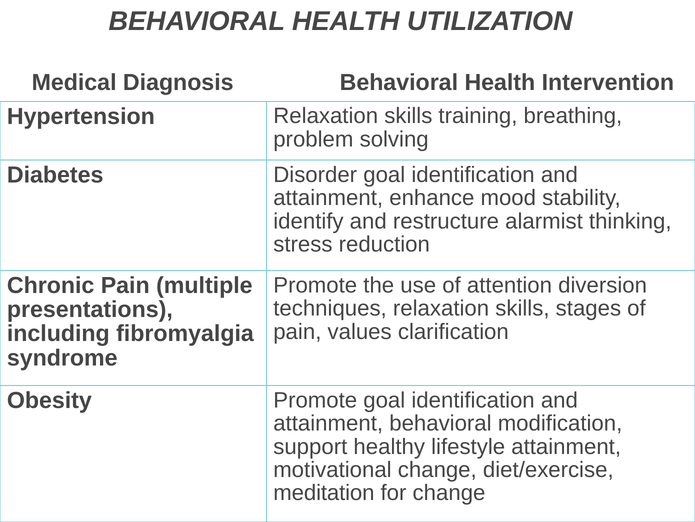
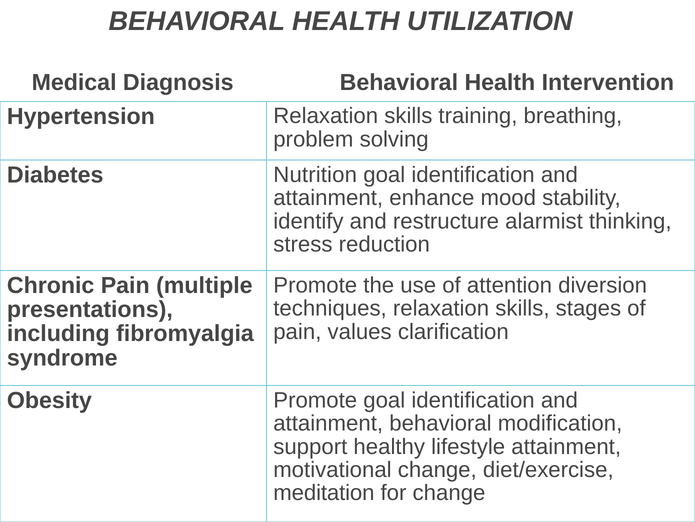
Disorder: Disorder -> Nutrition (315, 175)
